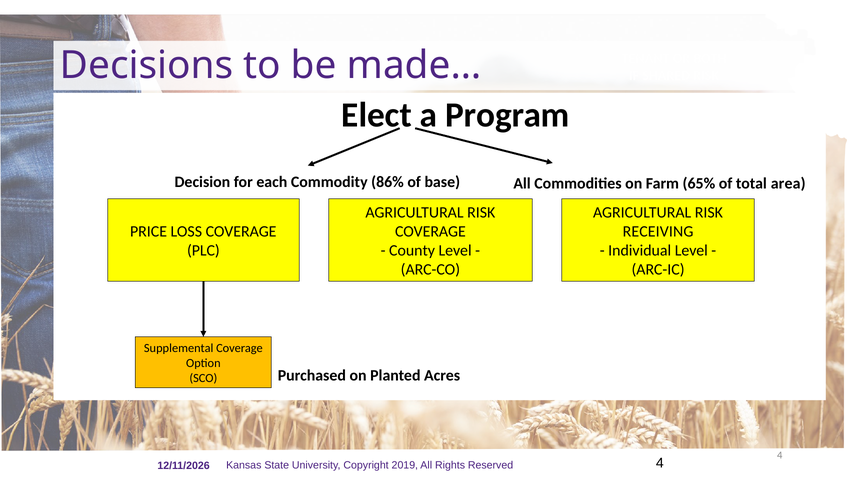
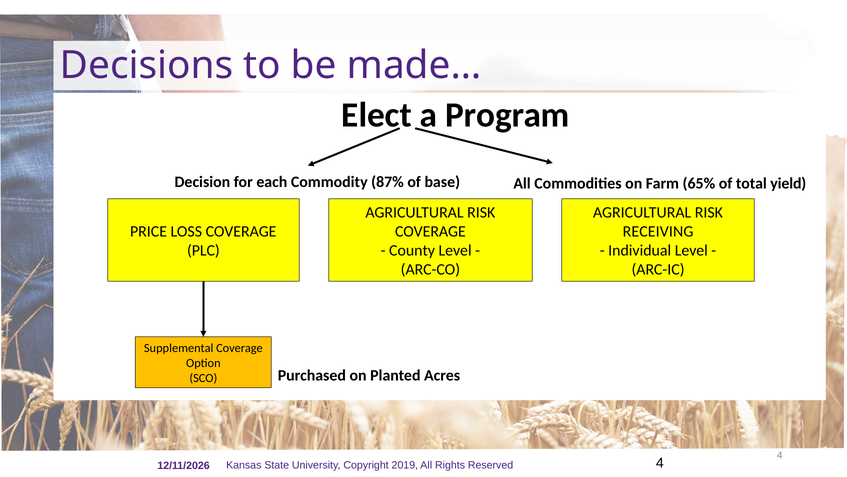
86%: 86% -> 87% (387, 182)
area: area -> yield (788, 183)
